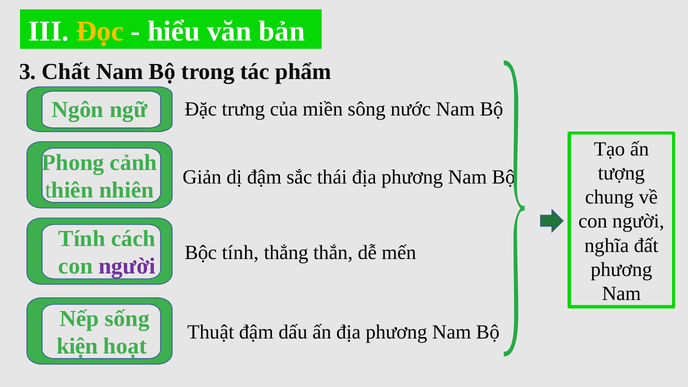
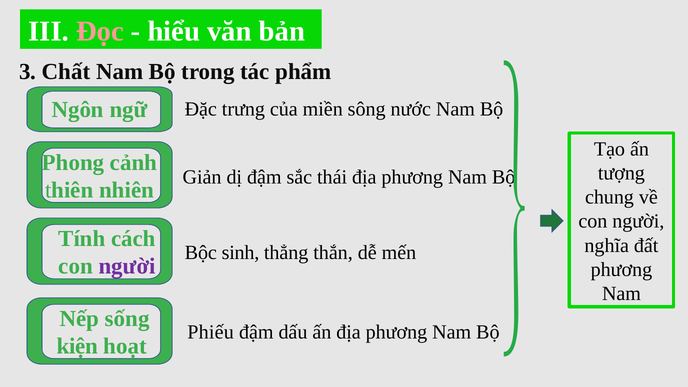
Đọc colour: yellow -> pink (100, 31)
Bộc tính: tính -> sinh (240, 252)
Thuật: Thuật -> Phiếu (211, 332)
